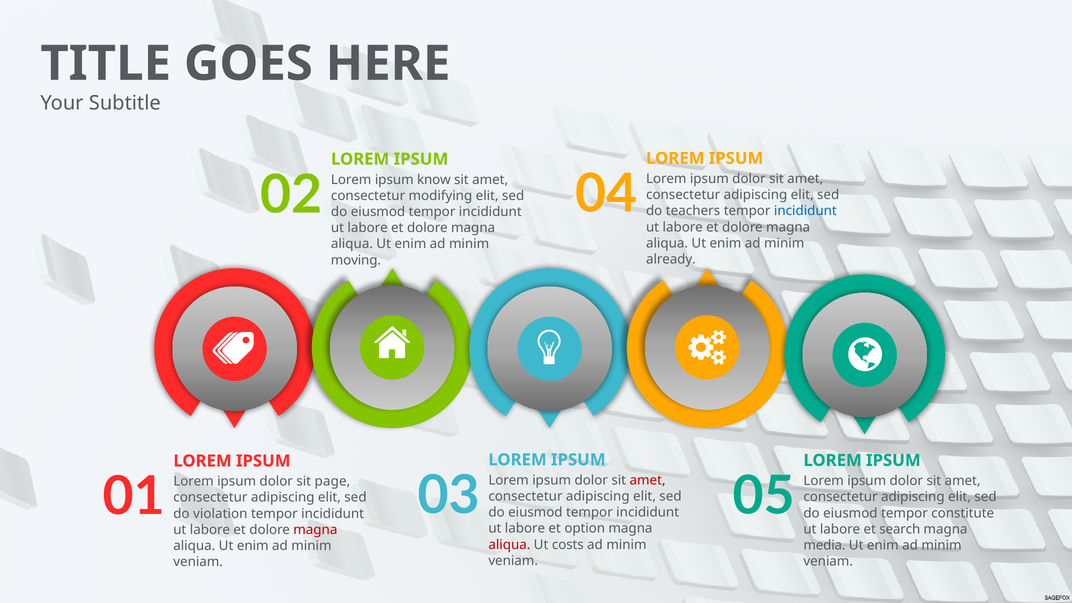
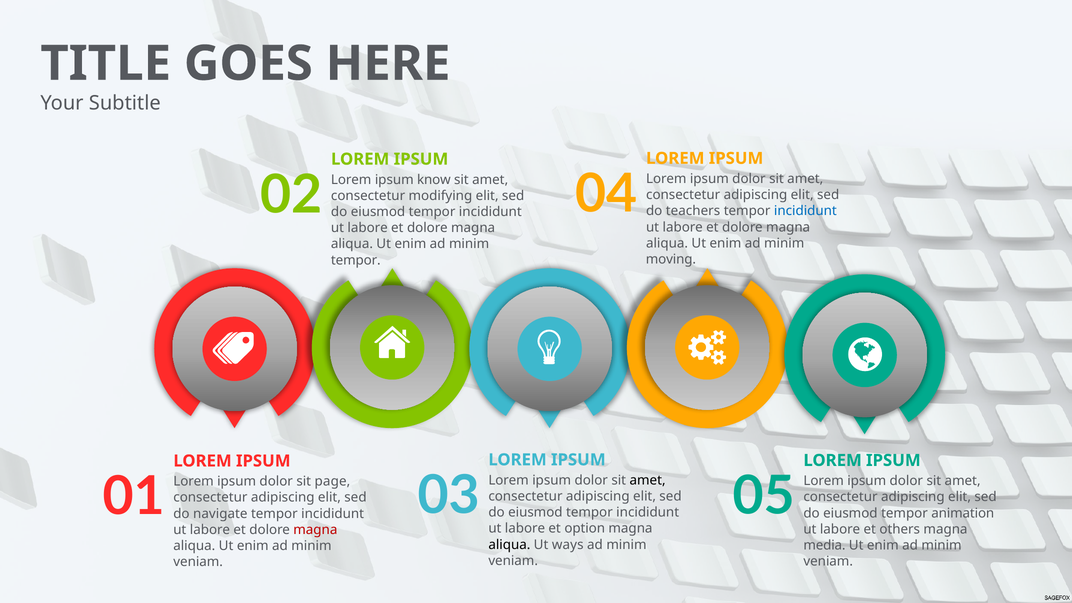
already: already -> moving (671, 259)
moving: moving -> tempor (356, 260)
amet colour: red -> black (648, 480)
constitute: constitute -> animation (963, 513)
violation: violation -> navigate (220, 514)
search: search -> others (900, 529)
aliqua colour: red -> black (509, 545)
costs: costs -> ways (568, 545)
